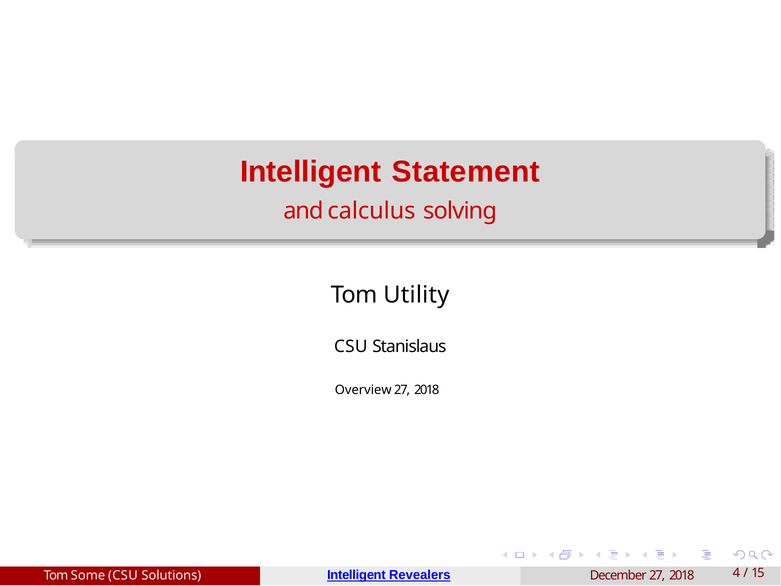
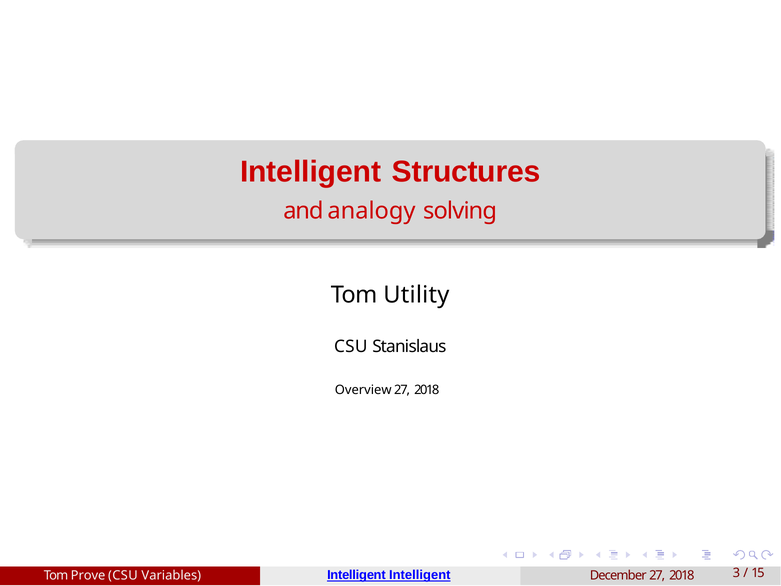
Statement: Statement -> Structures (466, 172)
calculus: calculus -> analogy (371, 211)
Some: Some -> Prove (88, 576)
Solutions: Solutions -> Variables (171, 576)
Intelligent Revealers: Revealers -> Intelligent (420, 575)
4: 4 -> 3 (736, 573)
